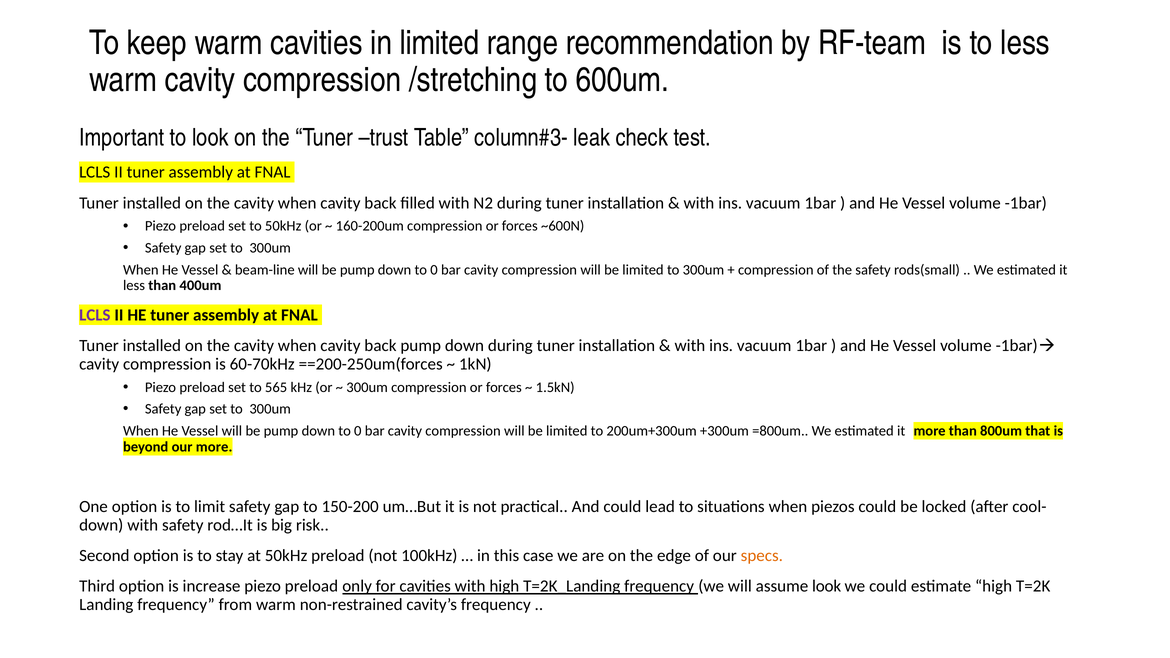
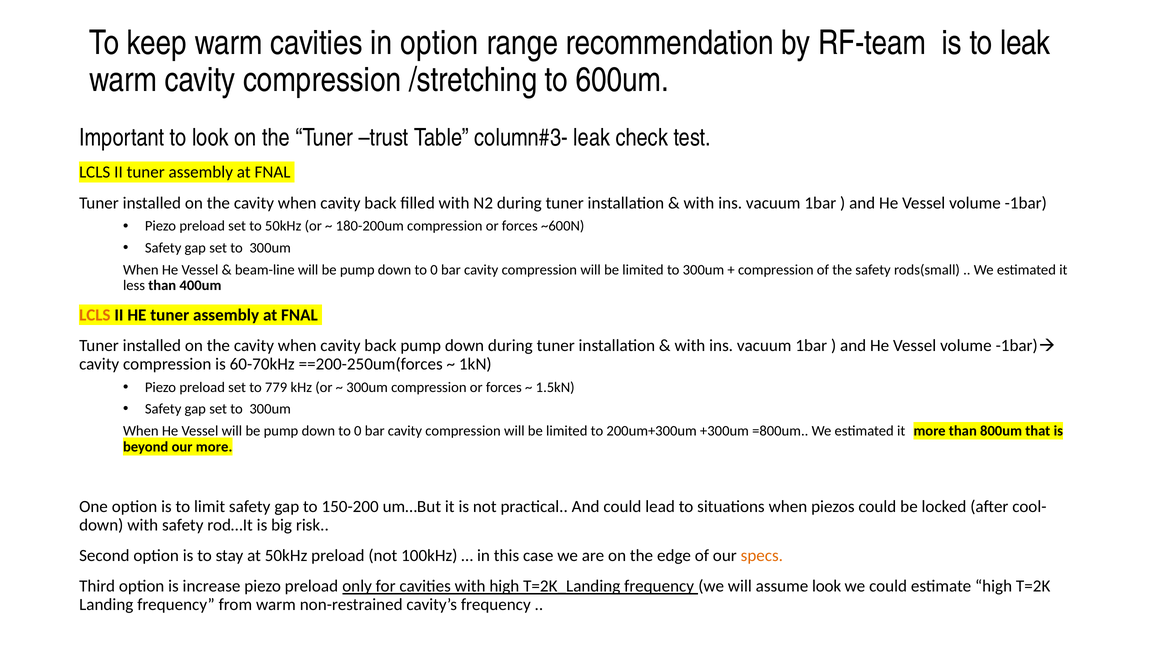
in limited: limited -> option (439, 43)
to less: less -> leak (1025, 43)
160-200um: 160-200um -> 180-200um (370, 226)
LCLS colour: purple -> orange (95, 315)
565: 565 -> 779 (276, 387)
